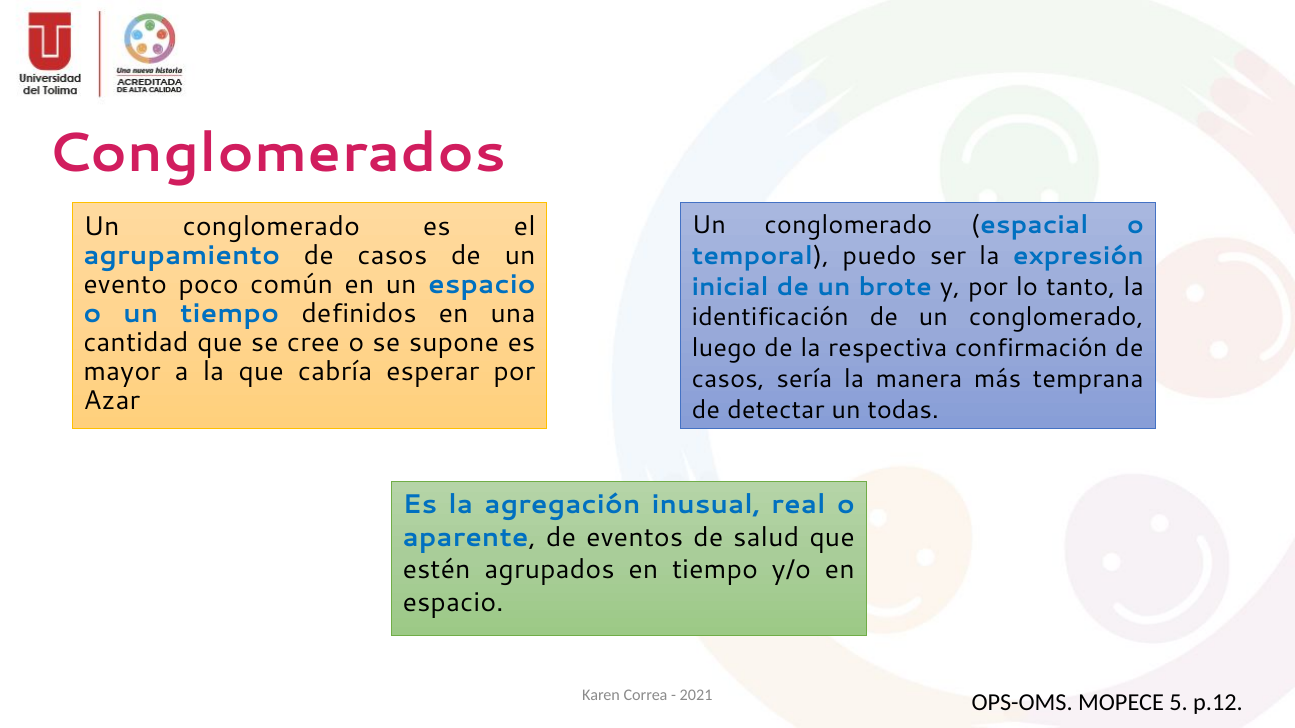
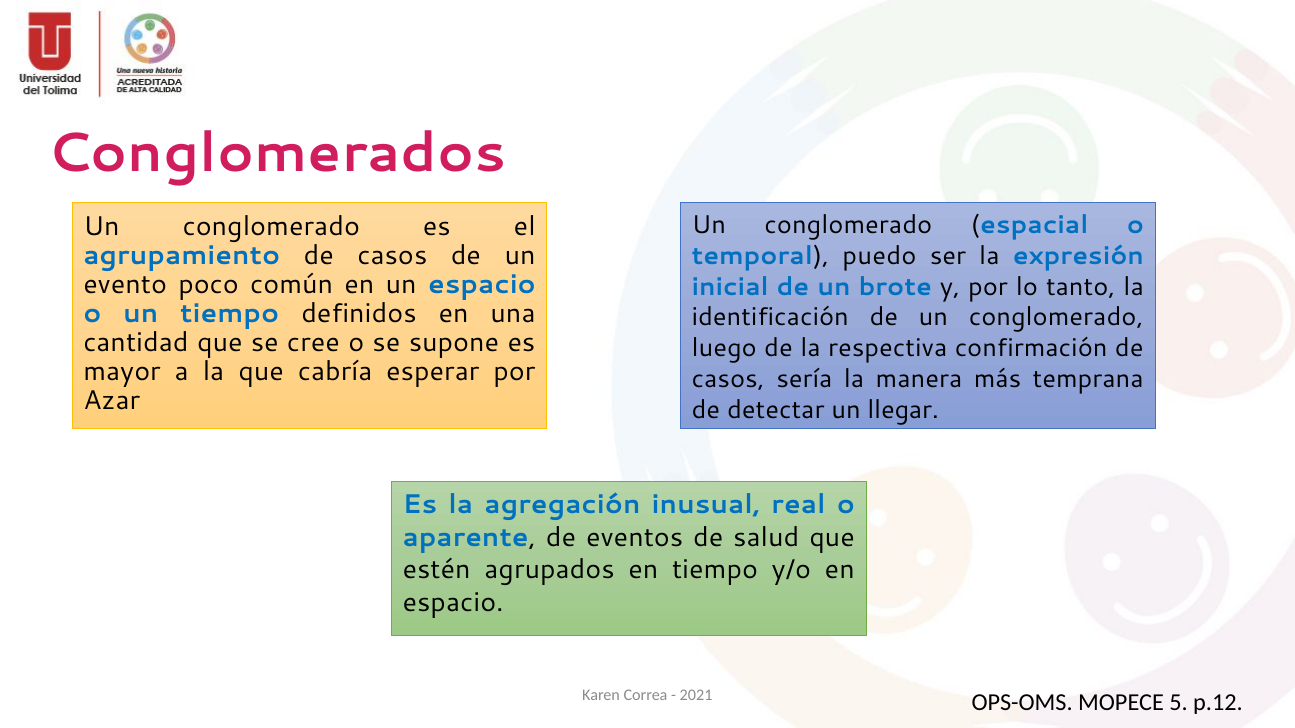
todas: todas -> llegar (903, 410)
